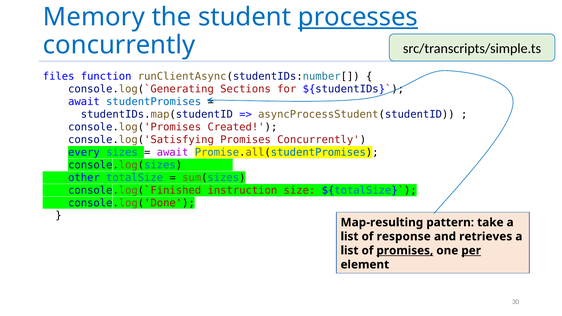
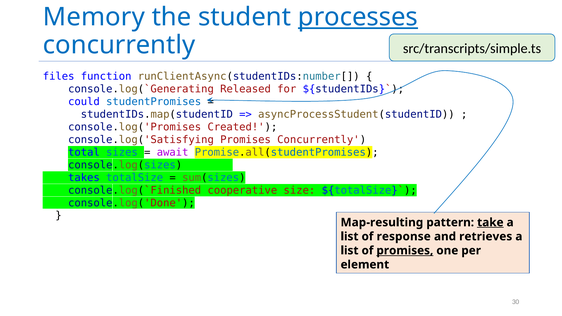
Sections: Sections -> Released (246, 89)
await: await -> could (84, 102)
every: every -> total (84, 152)
other: other -> takes (84, 178)
instruction: instruction -> cooperative (242, 190)
take underline: none -> present (490, 222)
per underline: present -> none (471, 251)
